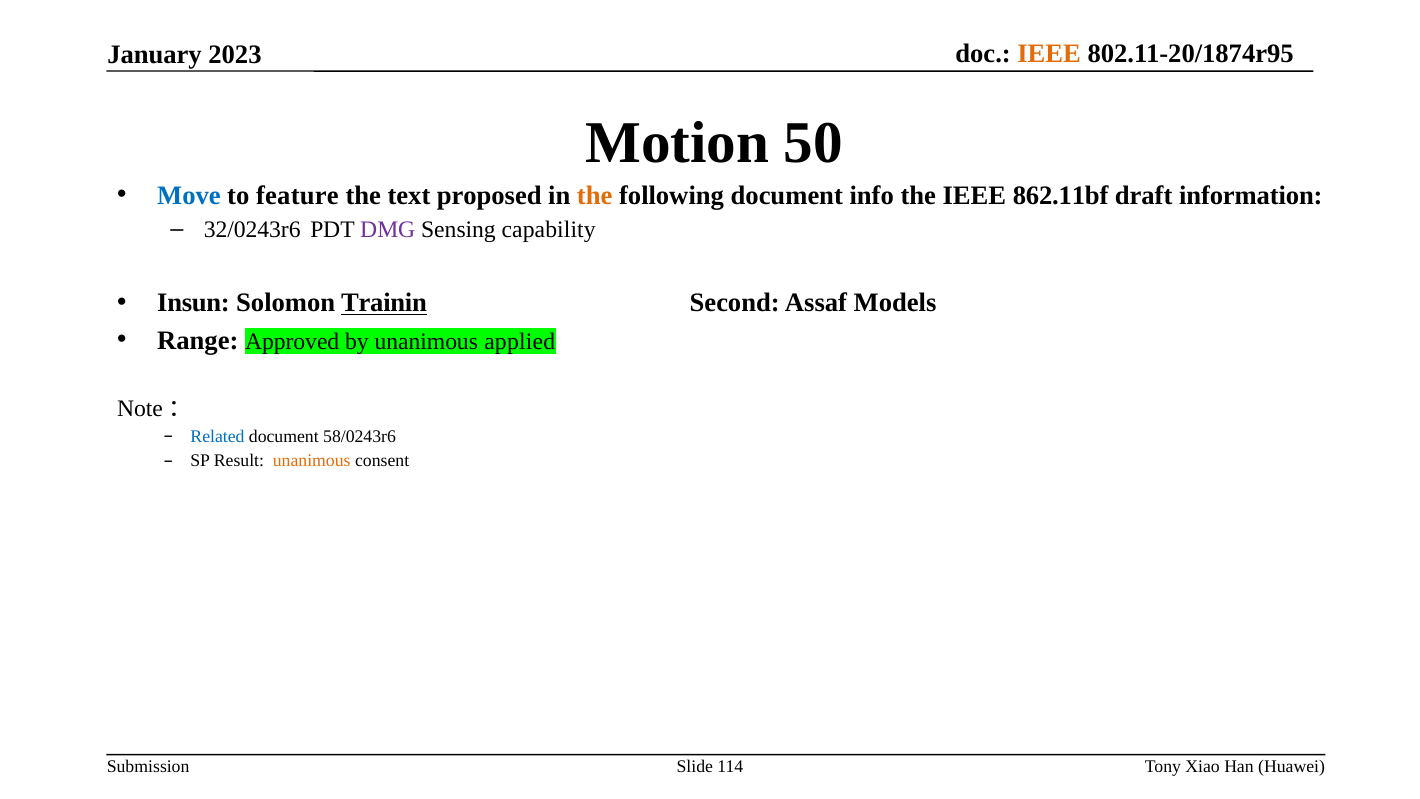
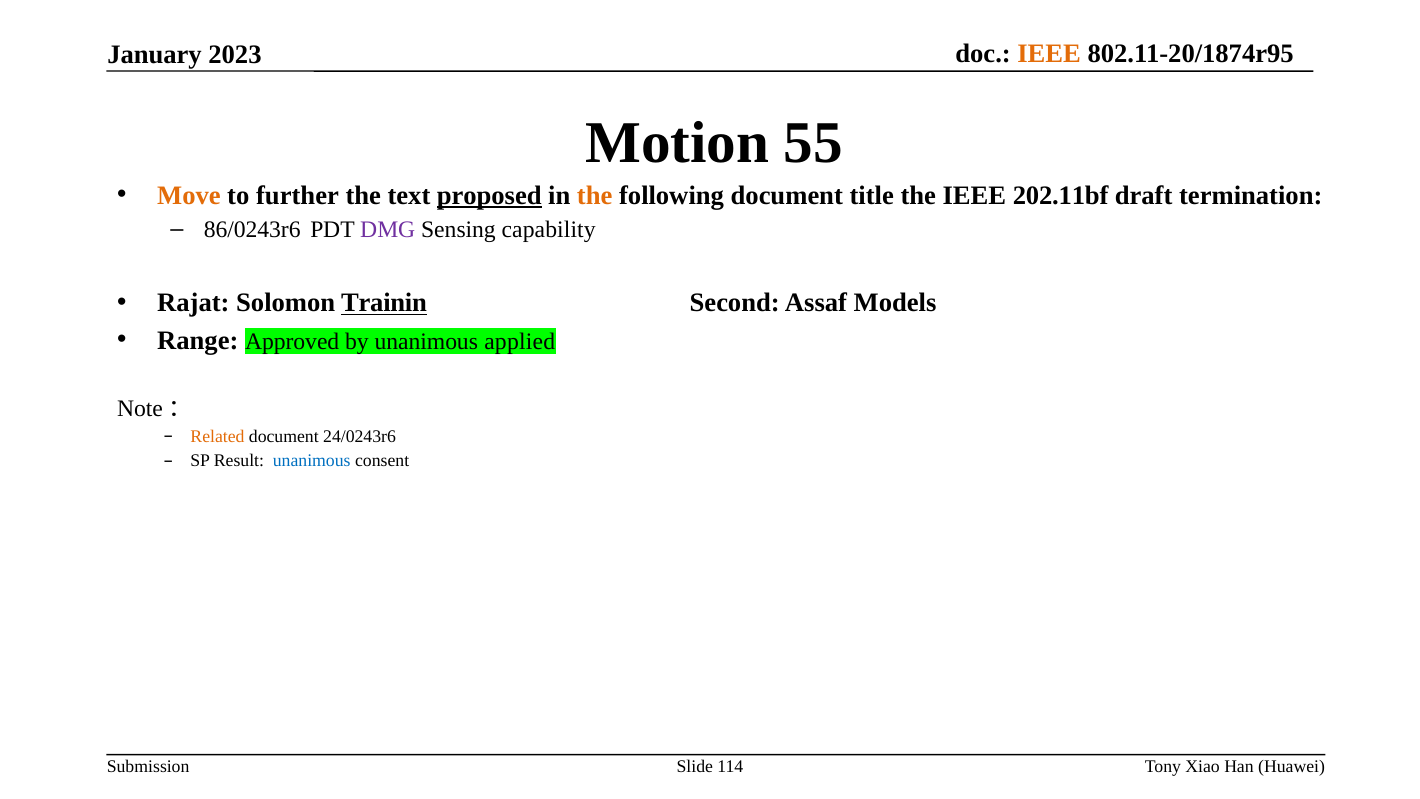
50: 50 -> 55 (814, 143)
Move colour: blue -> orange (189, 195)
feature: feature -> further (298, 195)
proposed underline: none -> present (489, 195)
info: info -> title (872, 195)
862.11bf: 862.11bf -> 202.11bf (1061, 195)
information: information -> termination (1251, 195)
32/0243r6: 32/0243r6 -> 86/0243r6 (252, 230)
Insun: Insun -> Rajat (193, 303)
Related colour: blue -> orange (217, 436)
58/0243r6: 58/0243r6 -> 24/0243r6 (360, 436)
unanimous colour: orange -> blue (312, 461)
